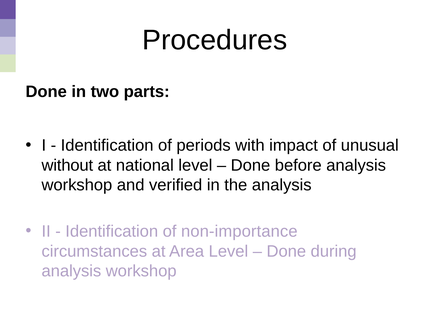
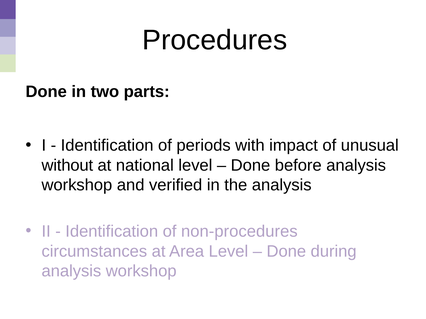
non-importance: non-importance -> non-procedures (239, 232)
